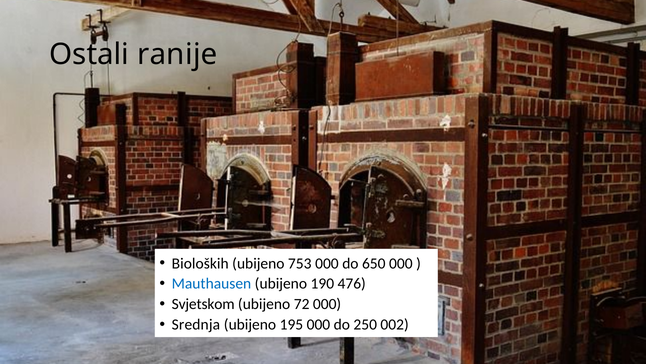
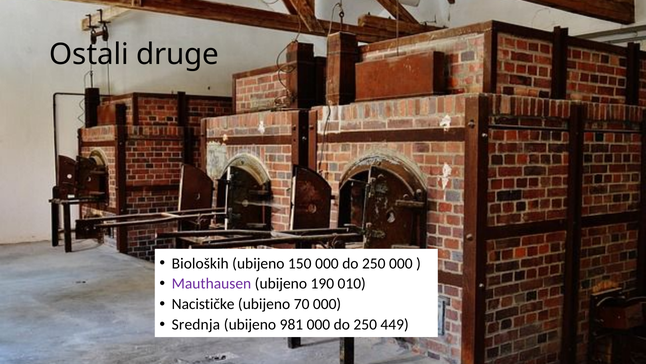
ranije: ranije -> druge (178, 54)
753: 753 -> 150 (300, 263)
650: 650 -> 250 (374, 263)
Mauthausen colour: blue -> purple (211, 283)
476: 476 -> 010 (352, 283)
Svjetskom: Svjetskom -> Nacističke (203, 304)
72: 72 -> 70 (302, 304)
195: 195 -> 981 (291, 324)
002: 002 -> 449 (395, 324)
